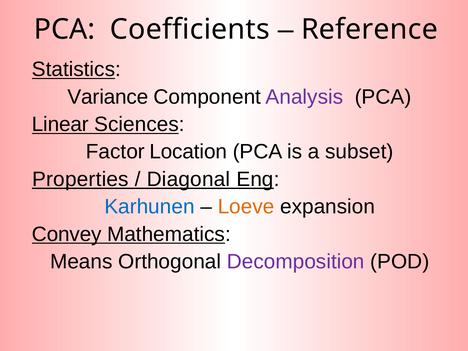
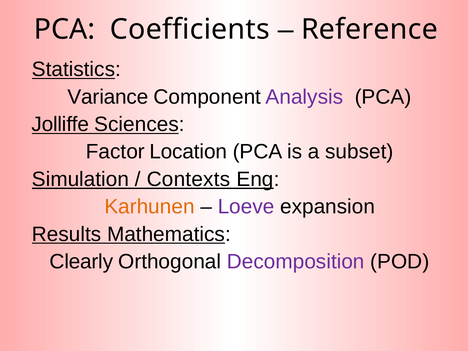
Linear: Linear -> Jolliffe (60, 124)
Properties: Properties -> Simulation (80, 179)
Diagonal: Diagonal -> Contexts (188, 179)
Karhunen colour: blue -> orange (149, 207)
Loeve colour: orange -> purple (246, 207)
Convey: Convey -> Results (67, 234)
Means: Means -> Clearly (81, 262)
